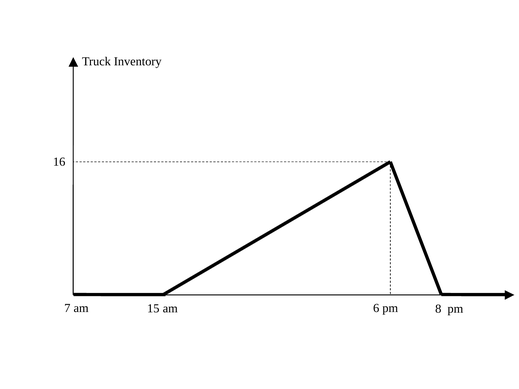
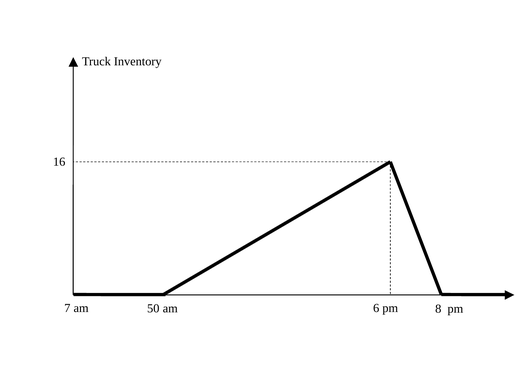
15: 15 -> 50 (153, 309)
